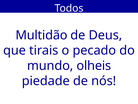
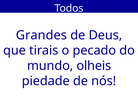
Multidão: Multidão -> Grandes (41, 35)
